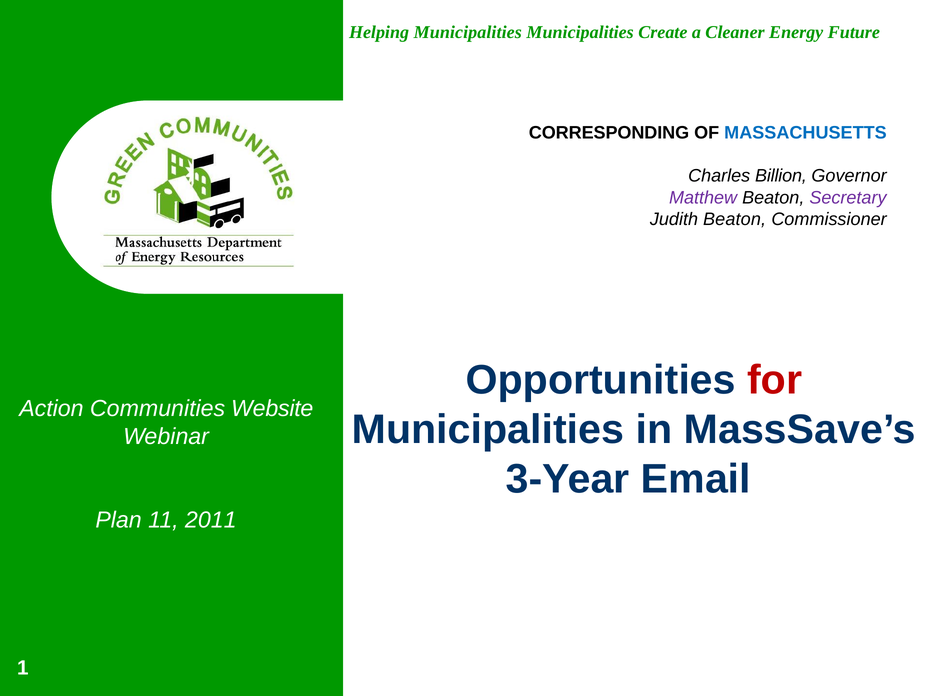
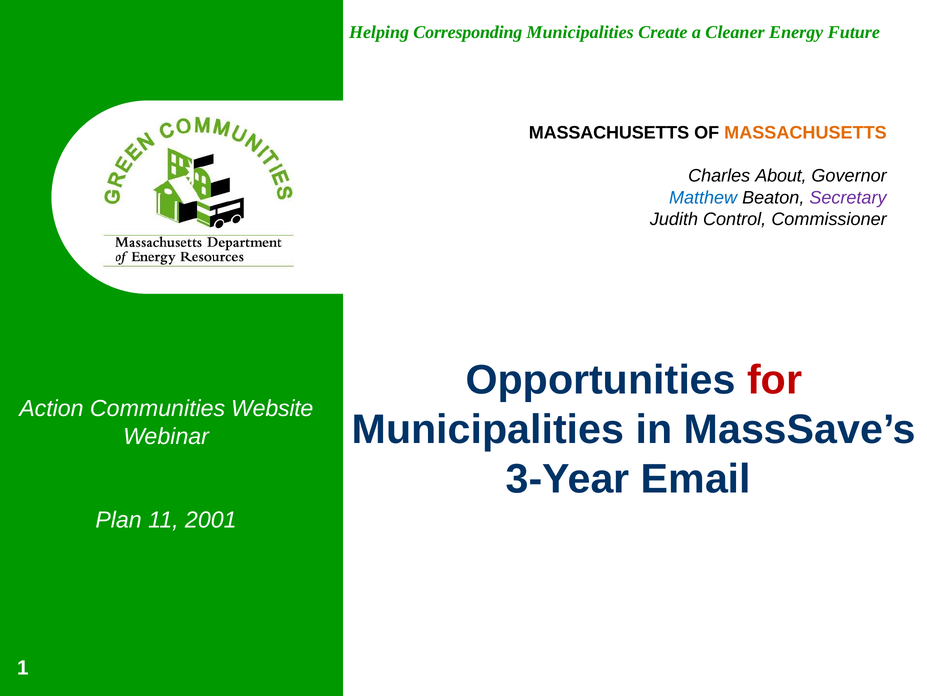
Municipalities: Municipalities -> Corresponding (468, 32)
CORRESPONDING: CORRESPONDING -> MASSACHUSETTS (609, 133)
MASSACHUSETTS colour: blue -> orange (805, 133)
Billion: Billion -> About (781, 176)
Matthew colour: purple -> blue (703, 197)
Judith Beaton: Beaton -> Control (735, 219)
2011: 2011 -> 2001 (211, 519)
